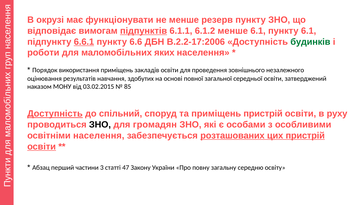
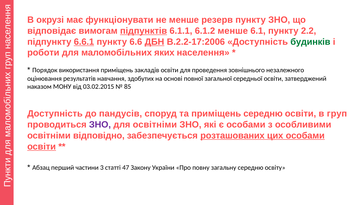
пункту 6.1: 6.1 -> 2.2 (309, 31)
ДБН underline: none -> present (154, 42)
Доступність underline: present -> none (55, 114)
спільний: спільний -> пандусів (121, 114)
приміщень пристрій: пристрій -> середню (263, 114)
руху: руху -> груп (337, 114)
ЗНО colour: black -> purple (100, 125)
для громадян: громадян -> освітніми (155, 125)
освітніми населення: населення -> відповідно (99, 135)
цих пристрій: пристрій -> особами (305, 135)
